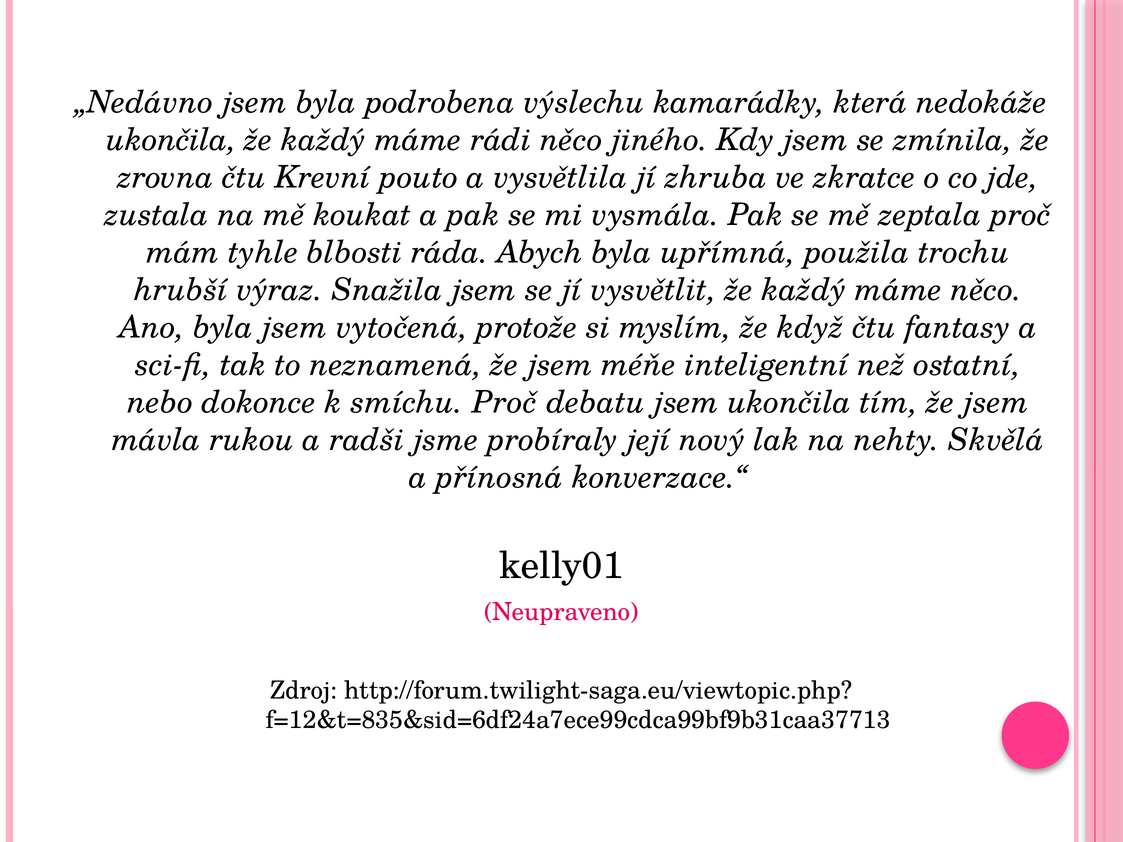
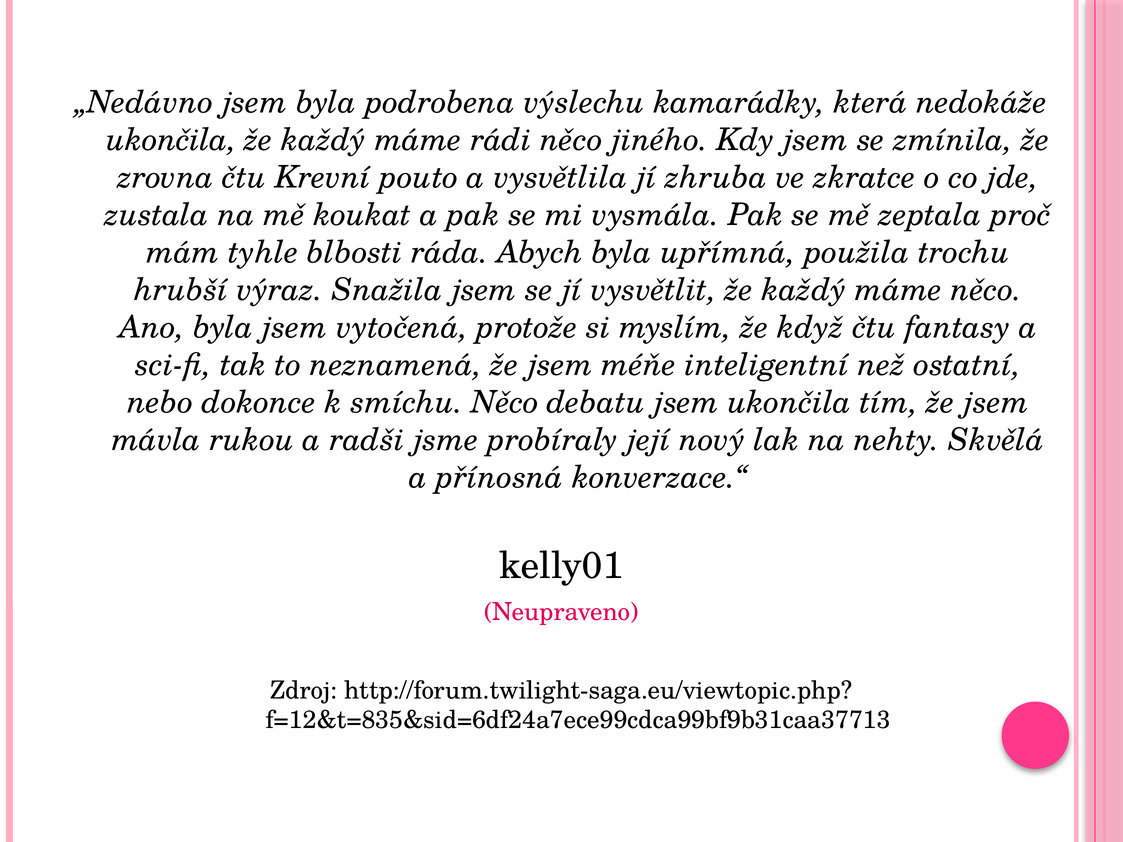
smíchu Proč: Proč -> Něco (505, 403)
